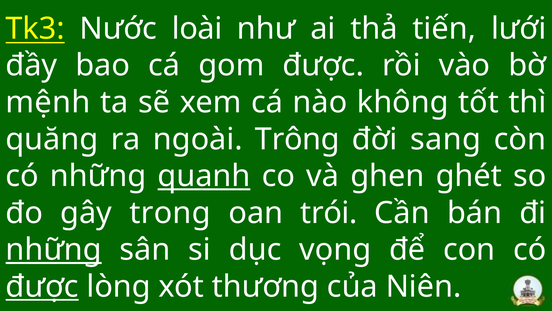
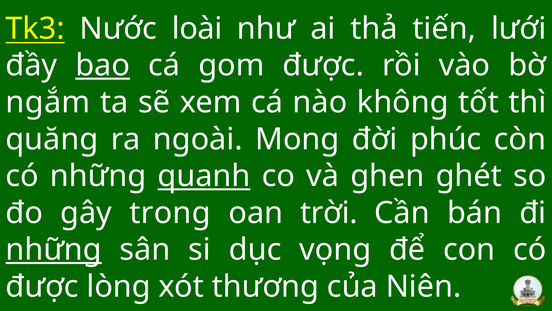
bao underline: none -> present (103, 65)
mệnh: mệnh -> ngắm (48, 102)
Trông: Trông -> Mong (297, 139)
sang: sang -> phúc (446, 139)
trói: trói -> trời (329, 213)
được underline: present -> none (42, 286)
